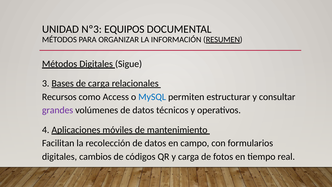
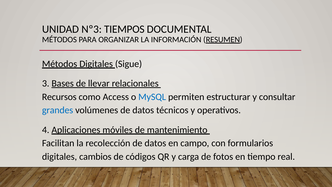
EQUIPOS: EQUIPOS -> TIEMPOS (124, 29)
de carga: carga -> llevar (99, 83)
grandes colour: purple -> blue (58, 110)
